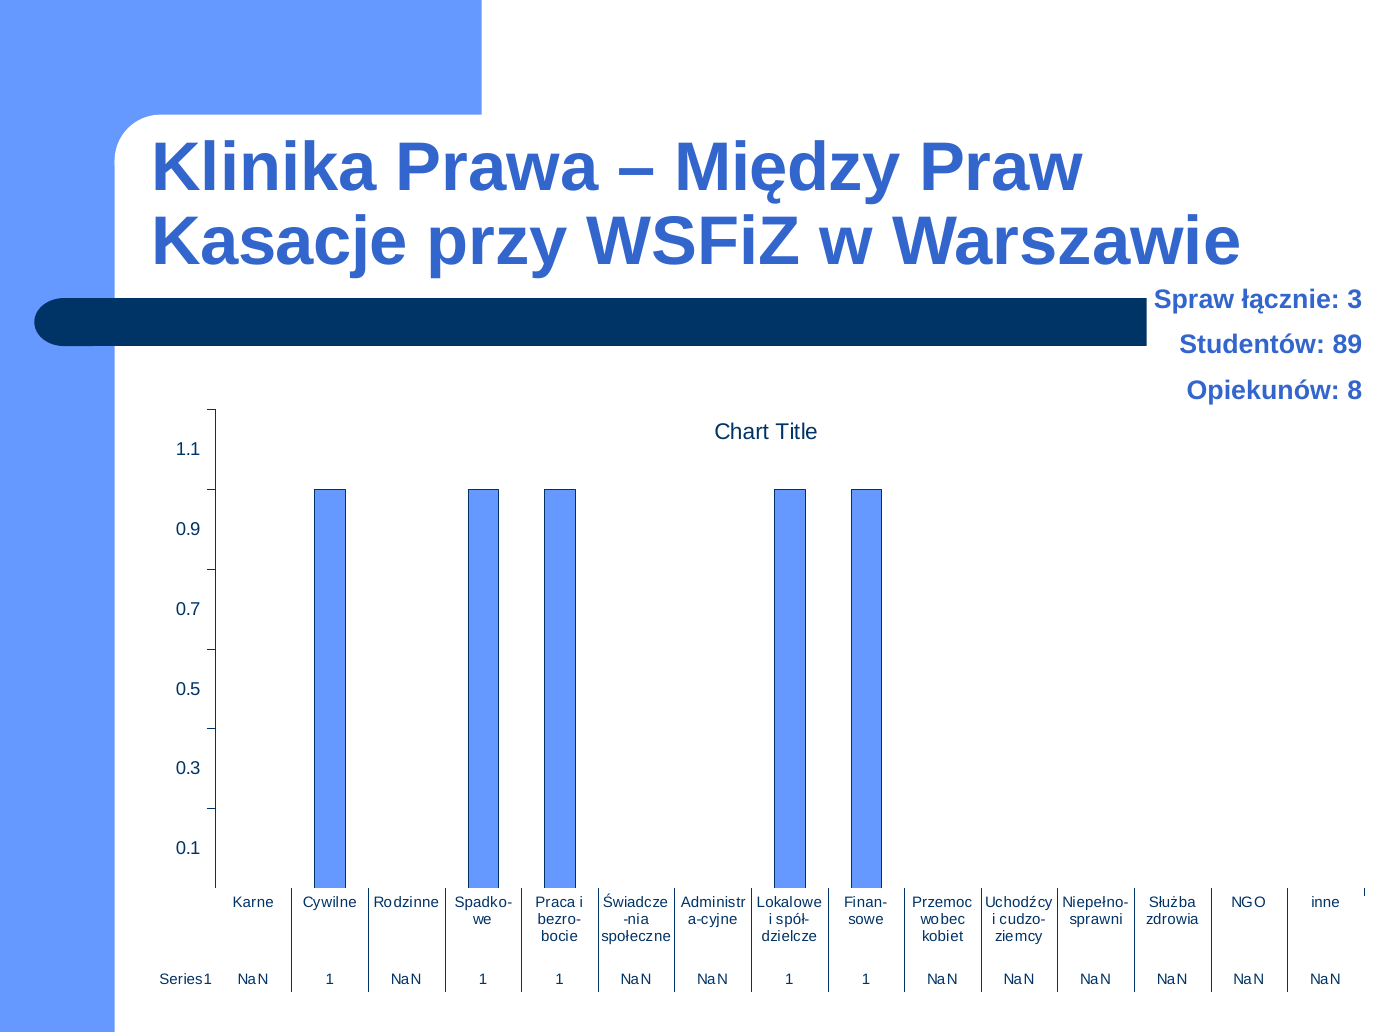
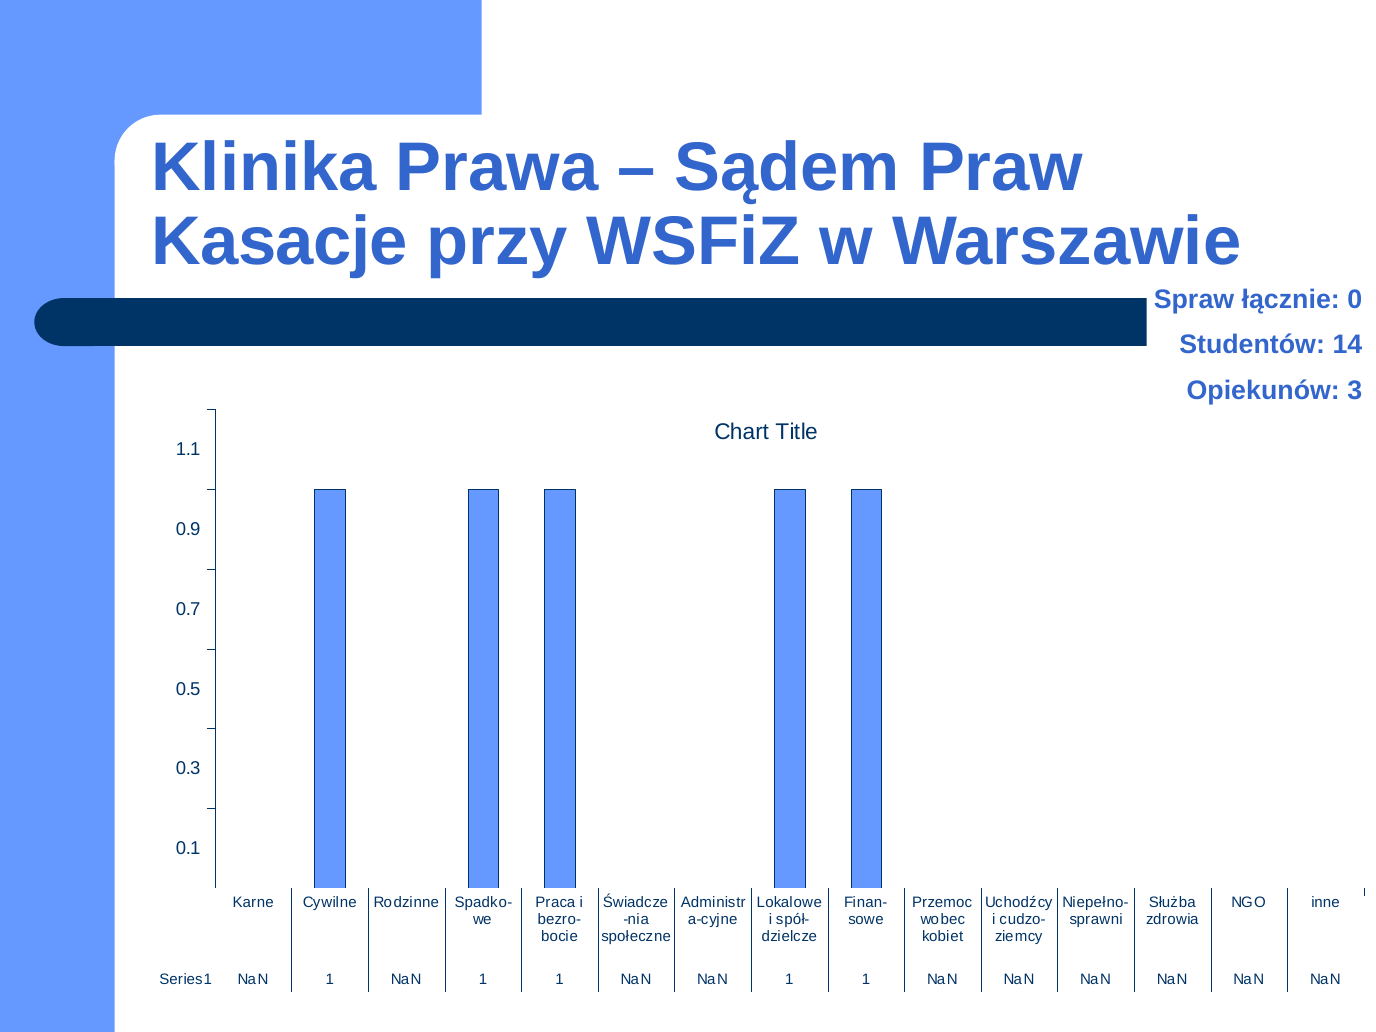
Między: Między -> Sądem (787, 168)
3: 3 -> 0 (1355, 300)
89: 89 -> 14 (1347, 345)
8: 8 -> 3 (1355, 391)
